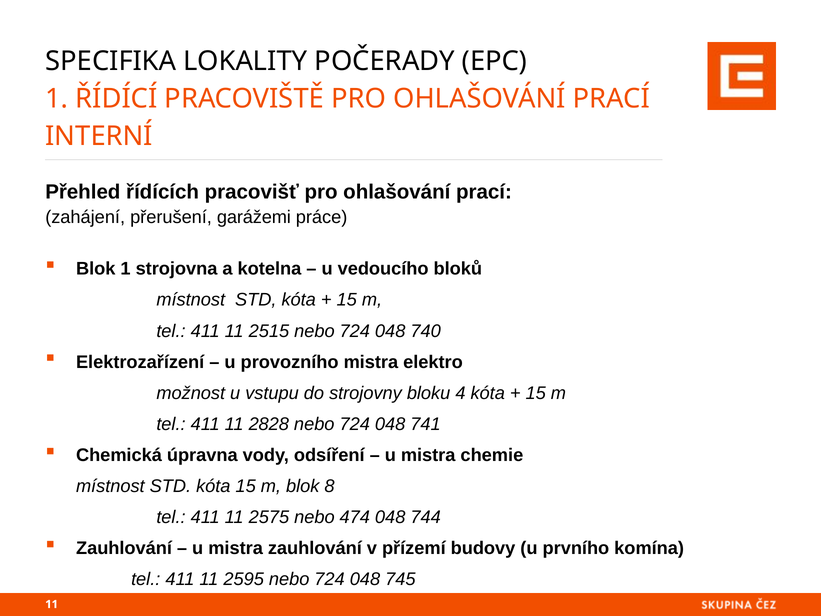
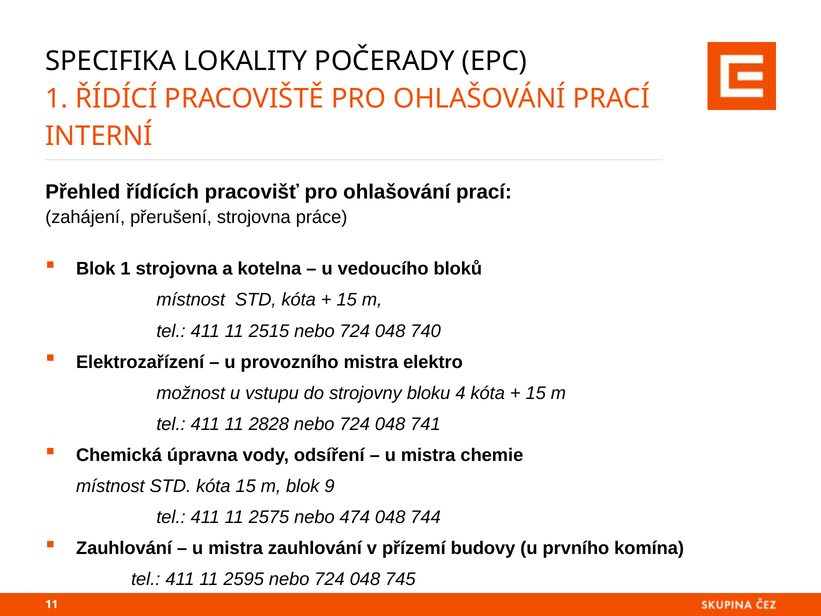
přerušení garážemi: garážemi -> strojovna (254, 217)
8: 8 -> 9 (330, 486)
